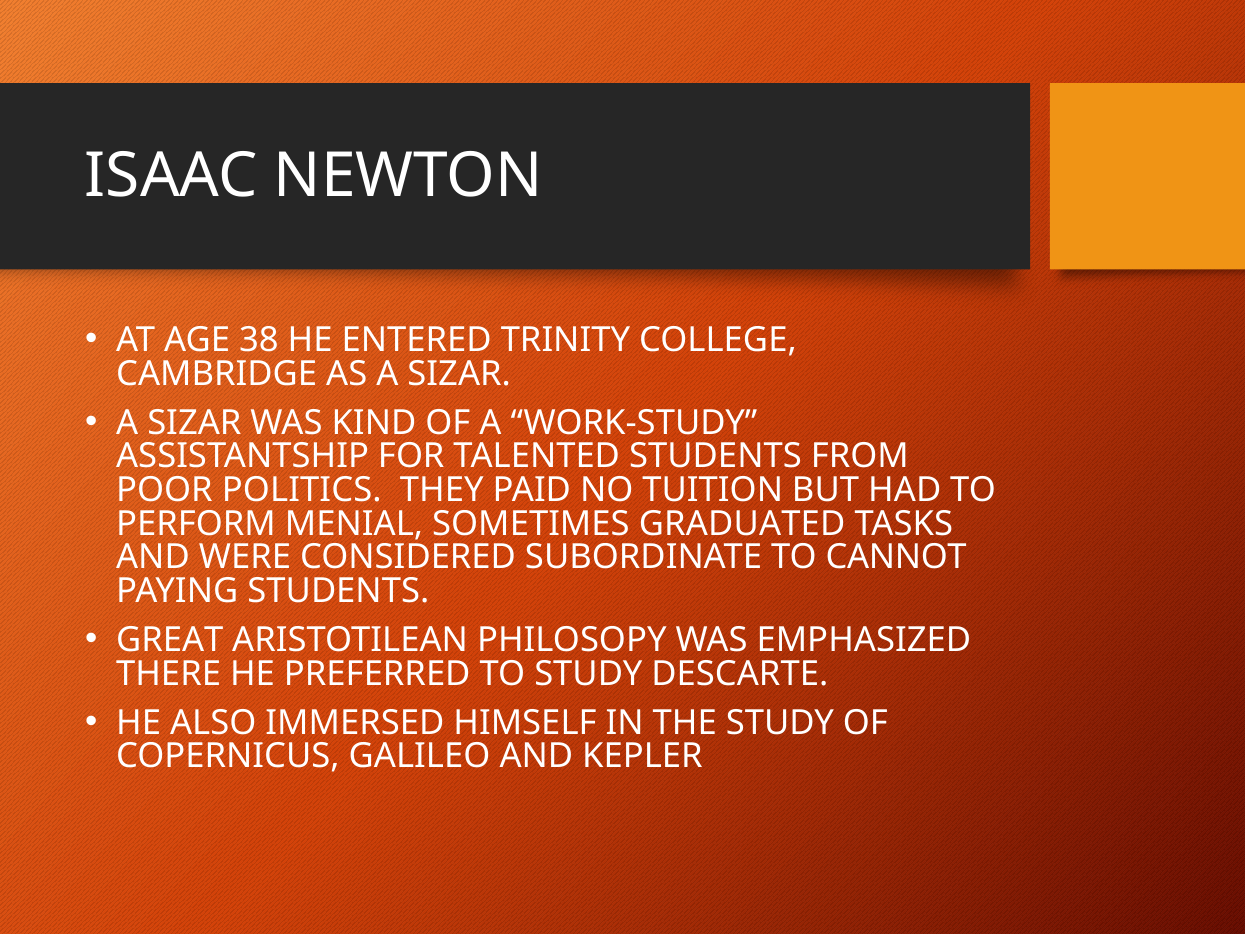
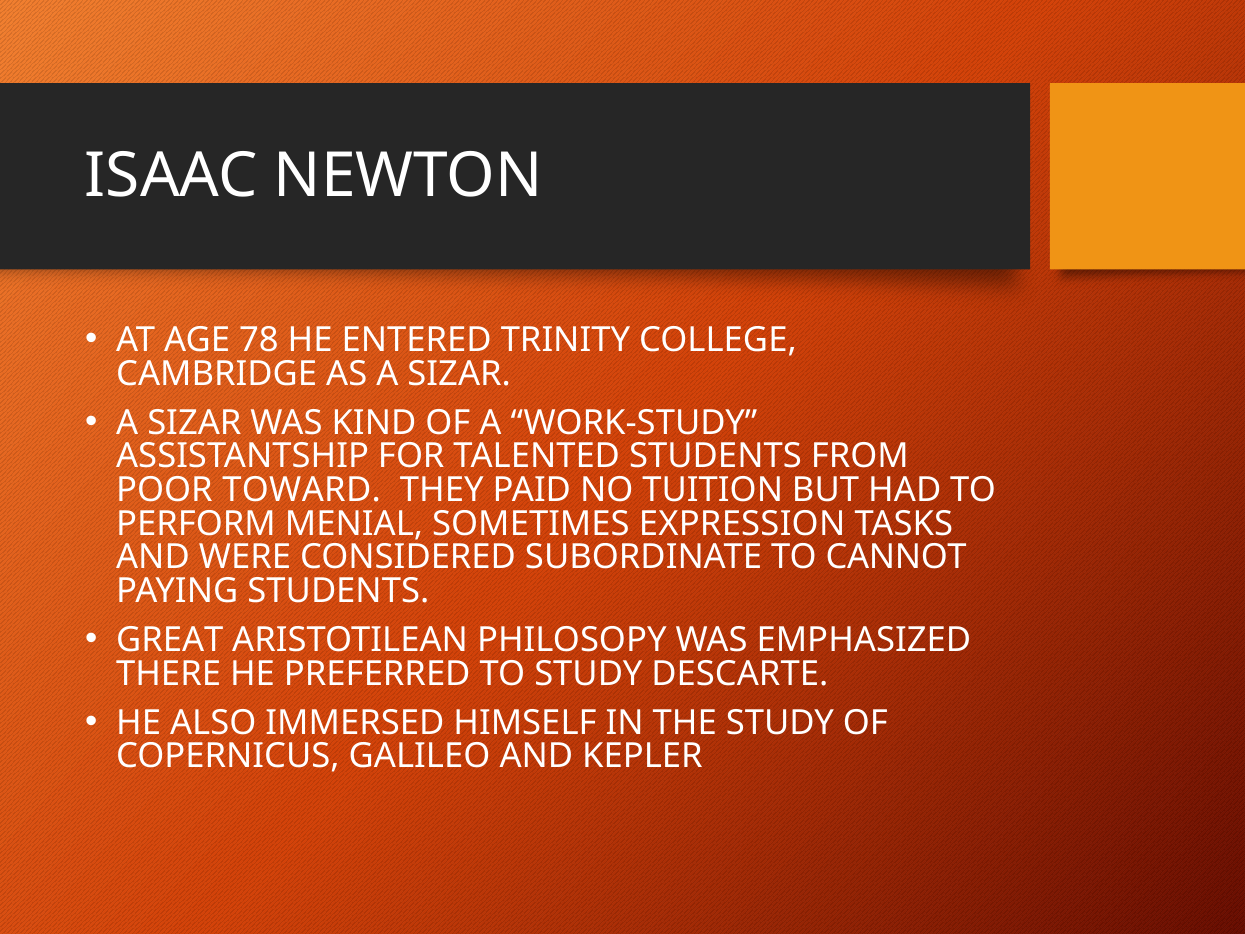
38: 38 -> 78 (259, 340)
POLITICS: POLITICS -> TOWARD (302, 490)
GRADUATED: GRADUATED -> EXPRESSION (742, 524)
